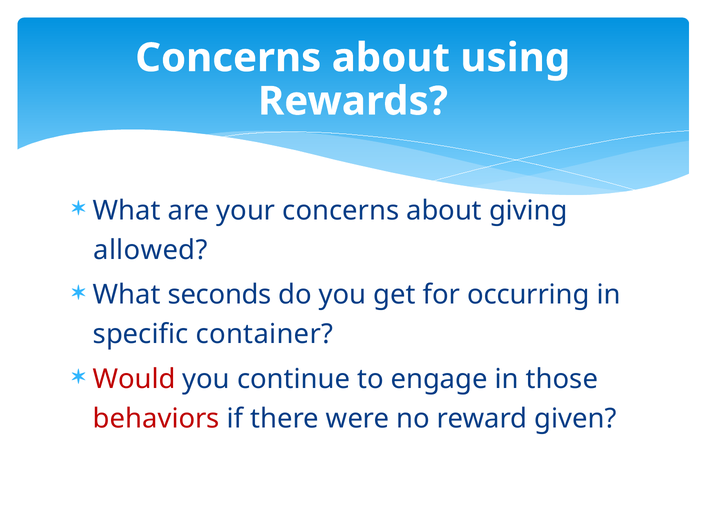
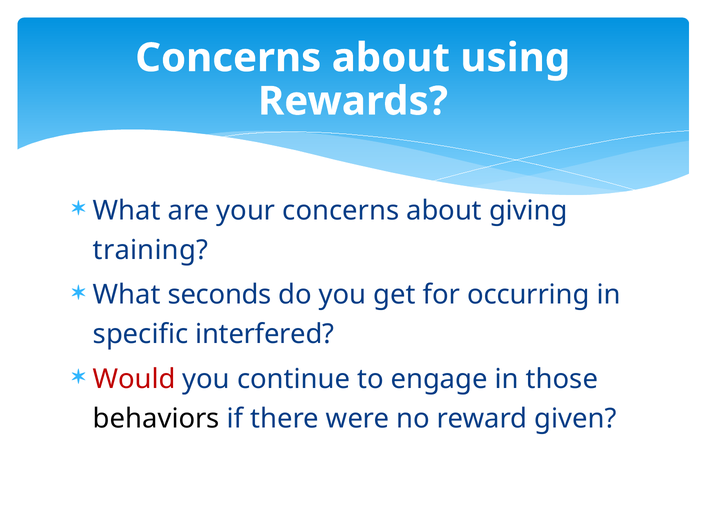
allowed: allowed -> training (150, 250)
container: container -> interfered (265, 335)
behaviors colour: red -> black (156, 419)
